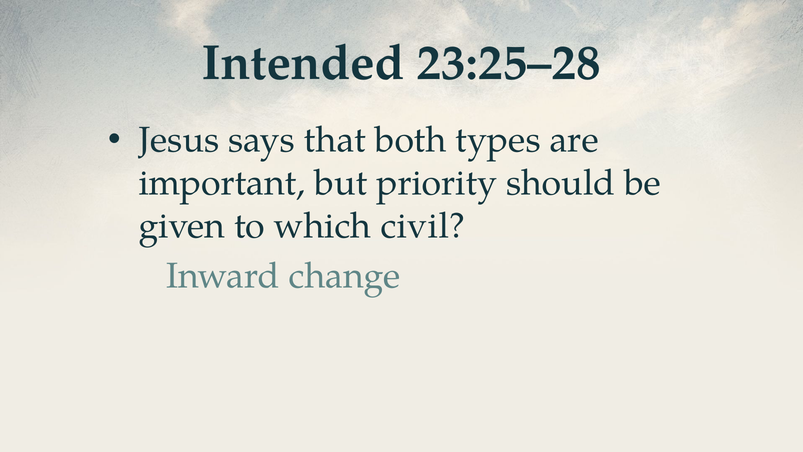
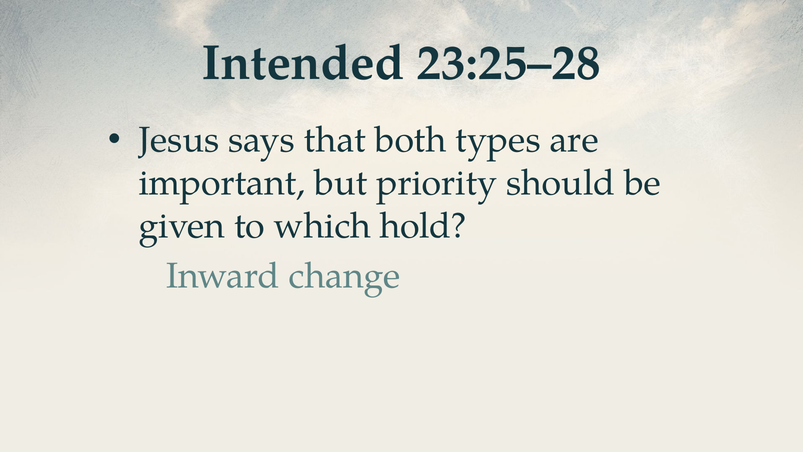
civil: civil -> hold (423, 226)
